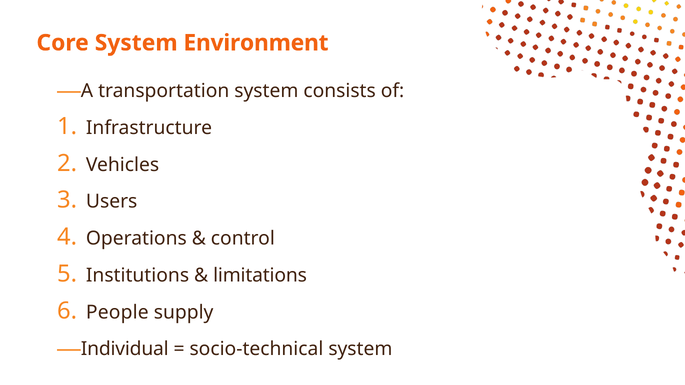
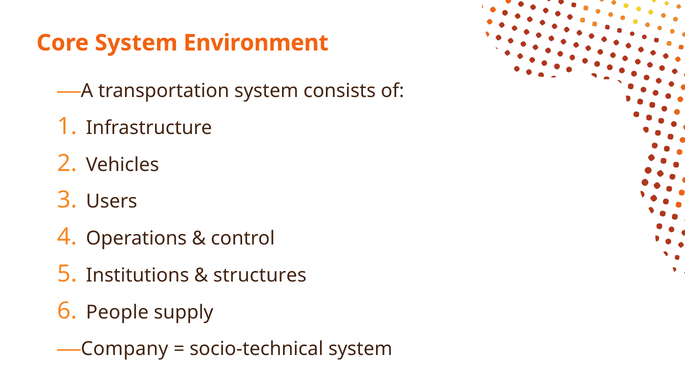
limitations: limitations -> structures (260, 276)
Individual: Individual -> Company (125, 349)
